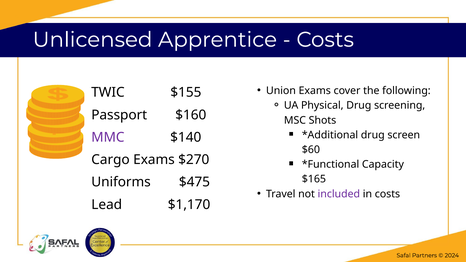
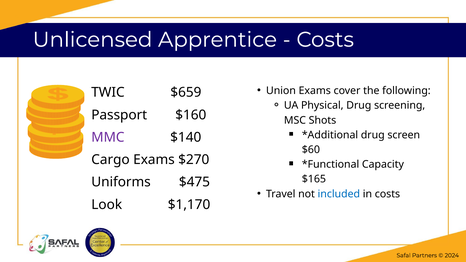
$155: $155 -> $659 (186, 92)
included colour: purple -> blue (339, 194)
Lead: Lead -> Look (107, 205)
